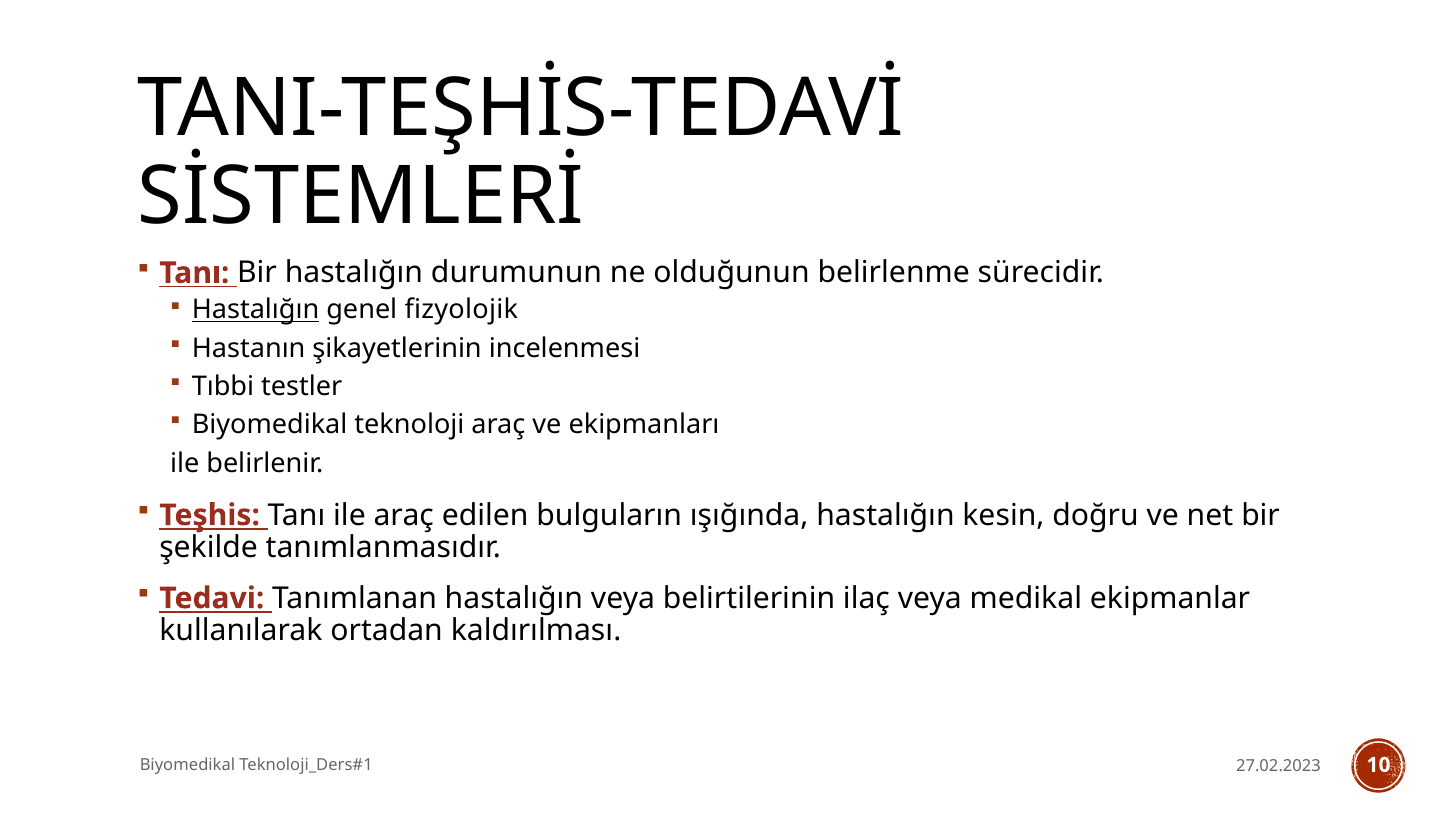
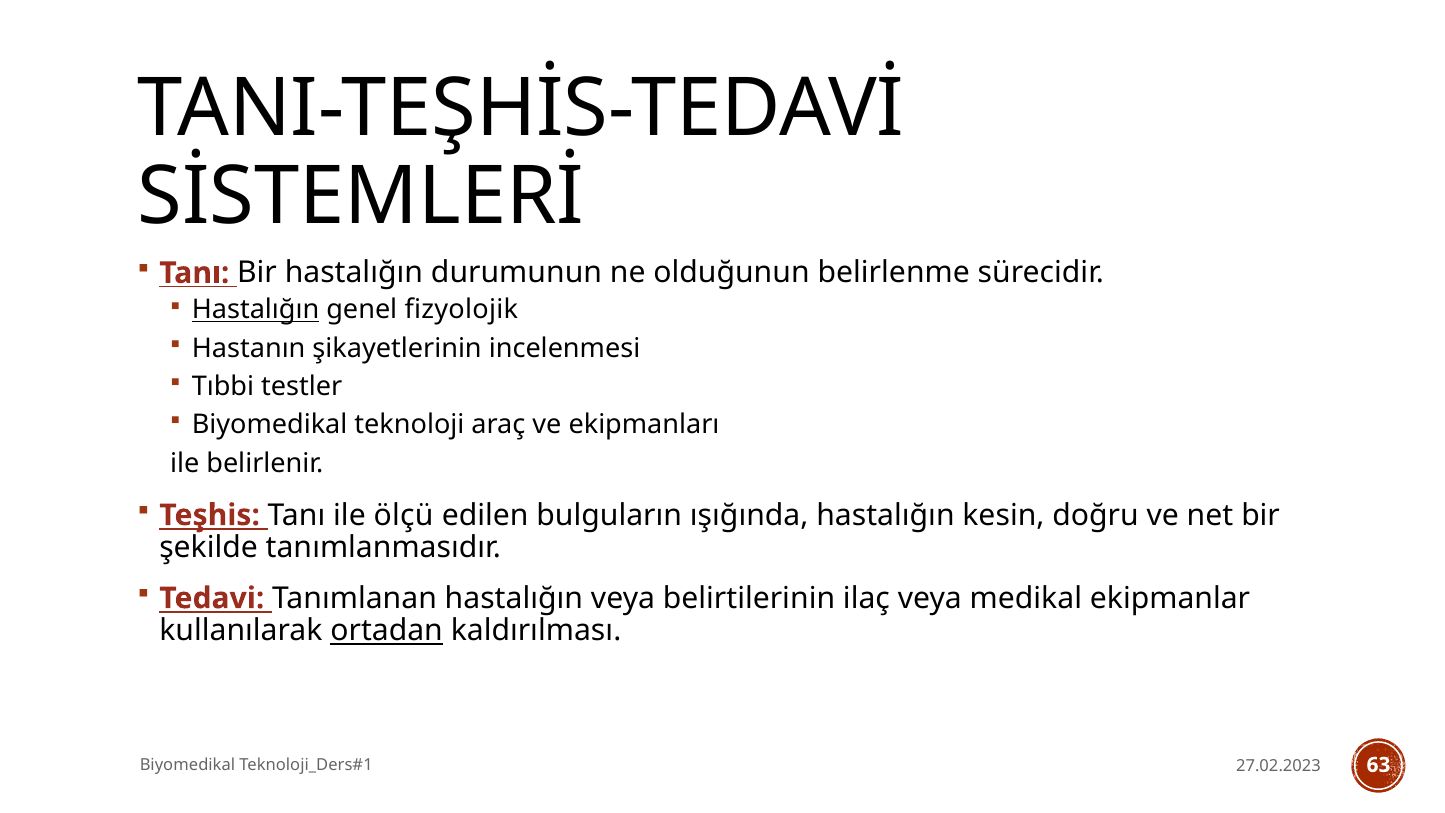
ile araç: araç -> ölçü (404, 515)
ortadan underline: none -> present (387, 631)
10: 10 -> 63 (1379, 765)
